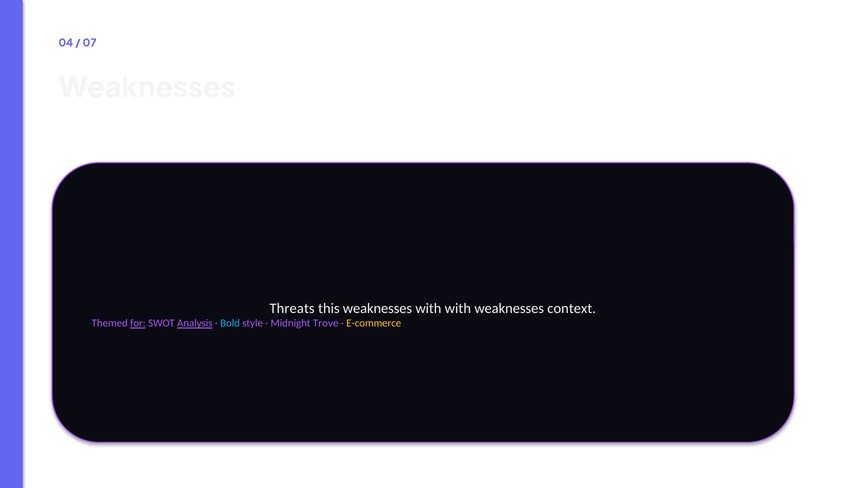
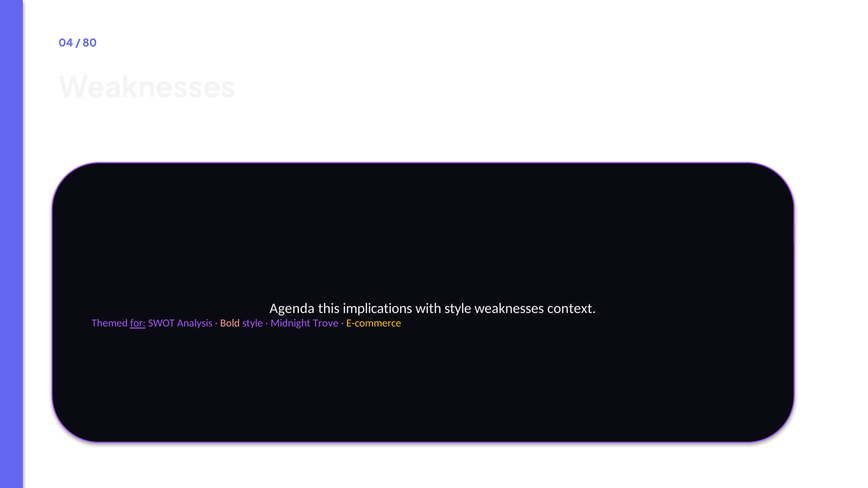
07: 07 -> 80 (90, 43)
Threats: Threats -> Agenda (292, 309)
this weaknesses: weaknesses -> implications (378, 309)
with with: with -> style (458, 309)
Analysis underline: present -> none (195, 324)
Bold colour: light blue -> pink (230, 324)
